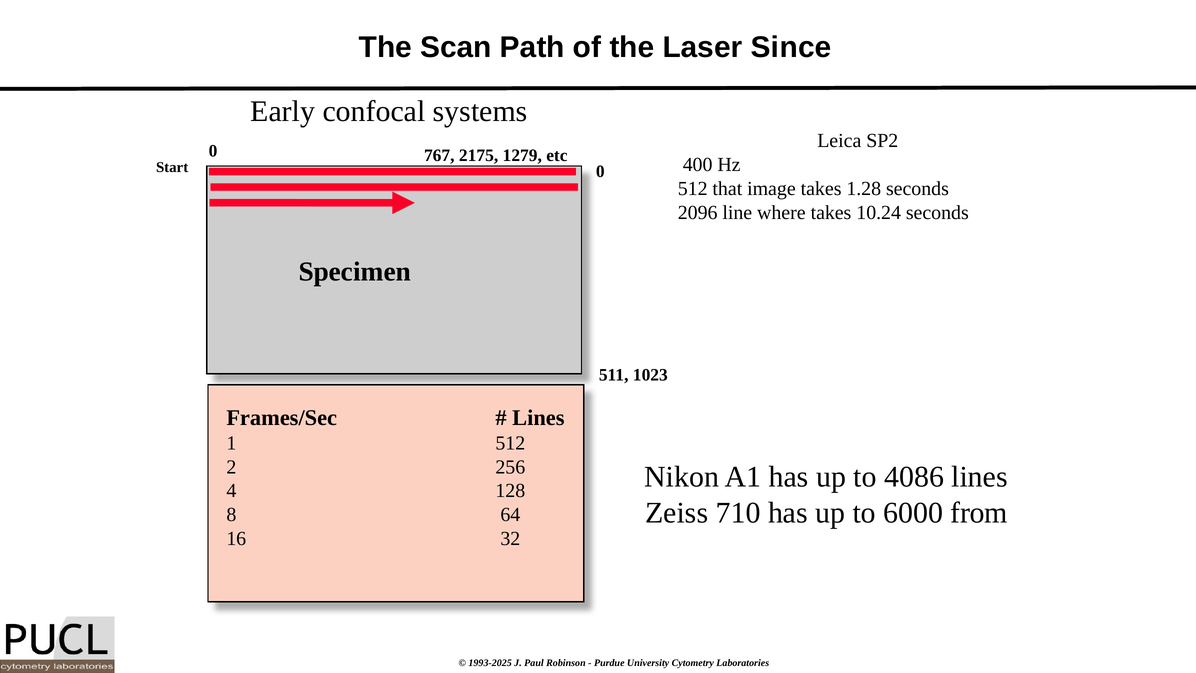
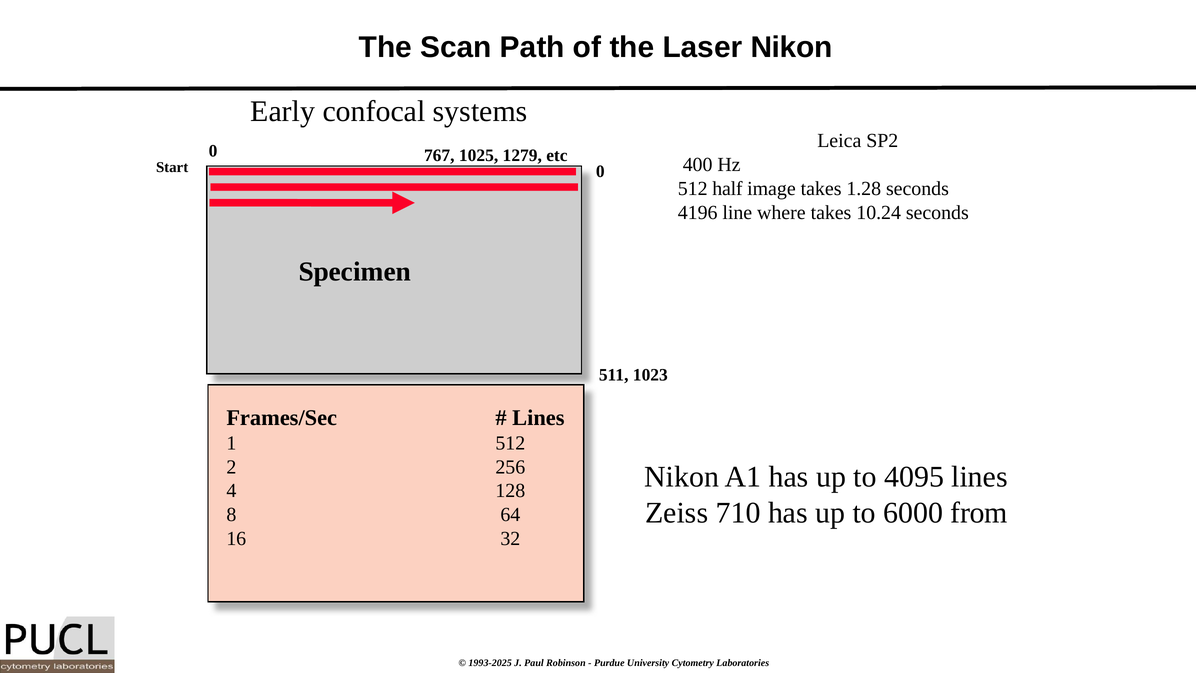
Laser Since: Since -> Nikon (791, 47)
2175: 2175 -> 1025 (479, 156)
that: that -> half (727, 189)
2096: 2096 -> 4196 (698, 213)
4086: 4086 -> 4095 (914, 477)
